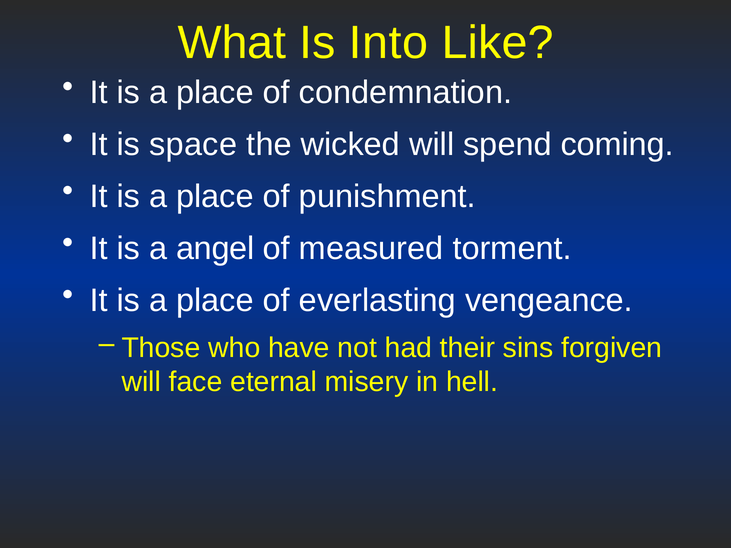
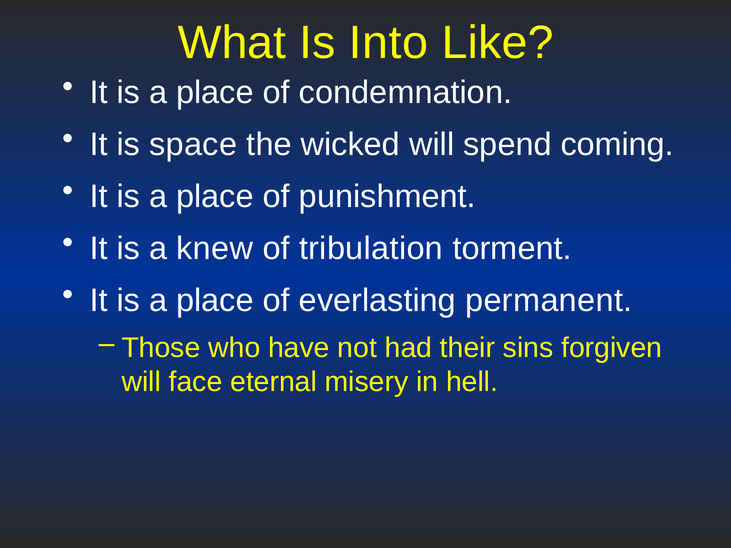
angel: angel -> knew (215, 248)
measured: measured -> tribulation (371, 248)
vengeance: vengeance -> permanent (549, 300)
